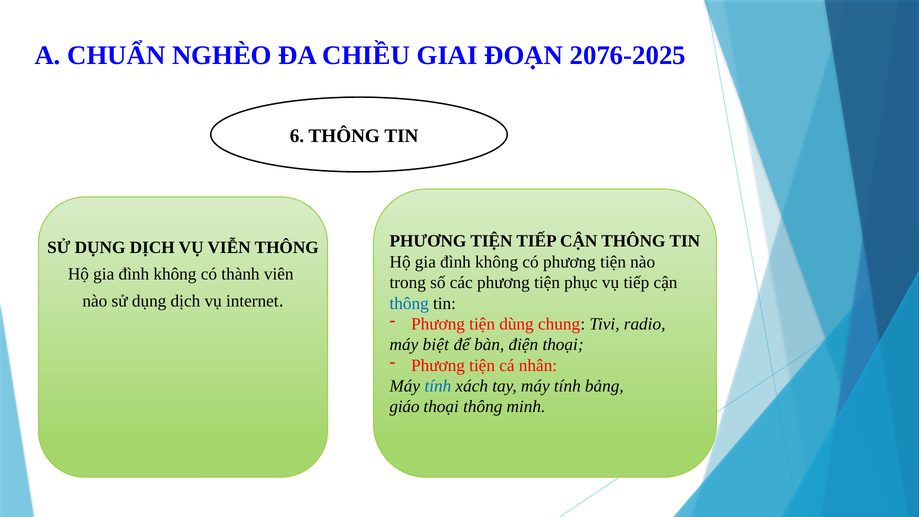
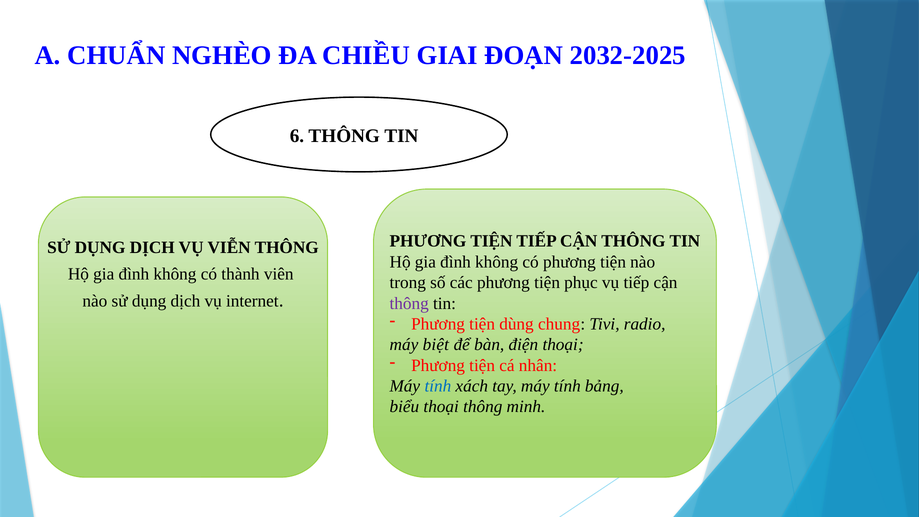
2076-2025: 2076-2025 -> 2032-2025 (628, 55)
thông colour: blue -> purple (409, 303)
giáo: giáo -> biểu (404, 407)
